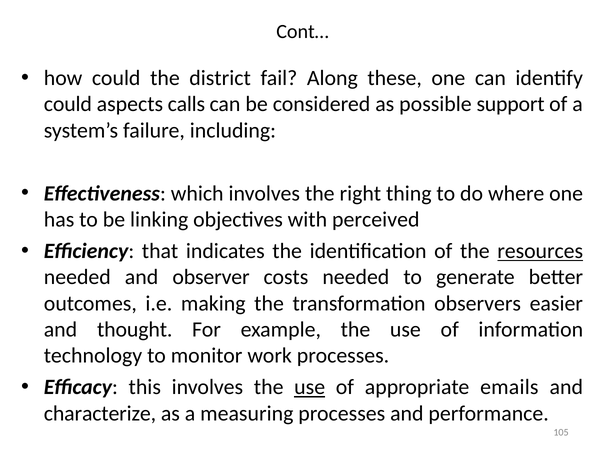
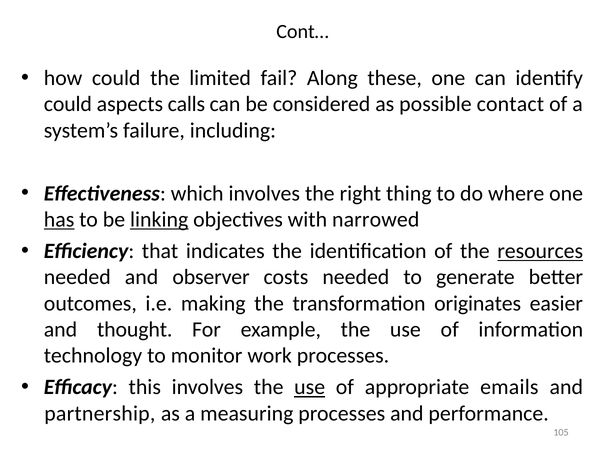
district: district -> limited (220, 78)
support: support -> contact (510, 104)
has underline: none -> present (59, 220)
linking underline: none -> present (159, 220)
perceived: perceived -> narrowed (376, 220)
observers: observers -> originates (478, 304)
characterize: characterize -> partnership (100, 414)
